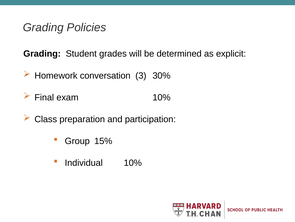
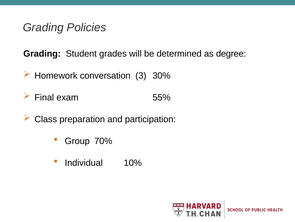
explicit: explicit -> degree (231, 54)
exam 10%: 10% -> 55% (162, 97)
15%: 15% -> 70% (103, 141)
